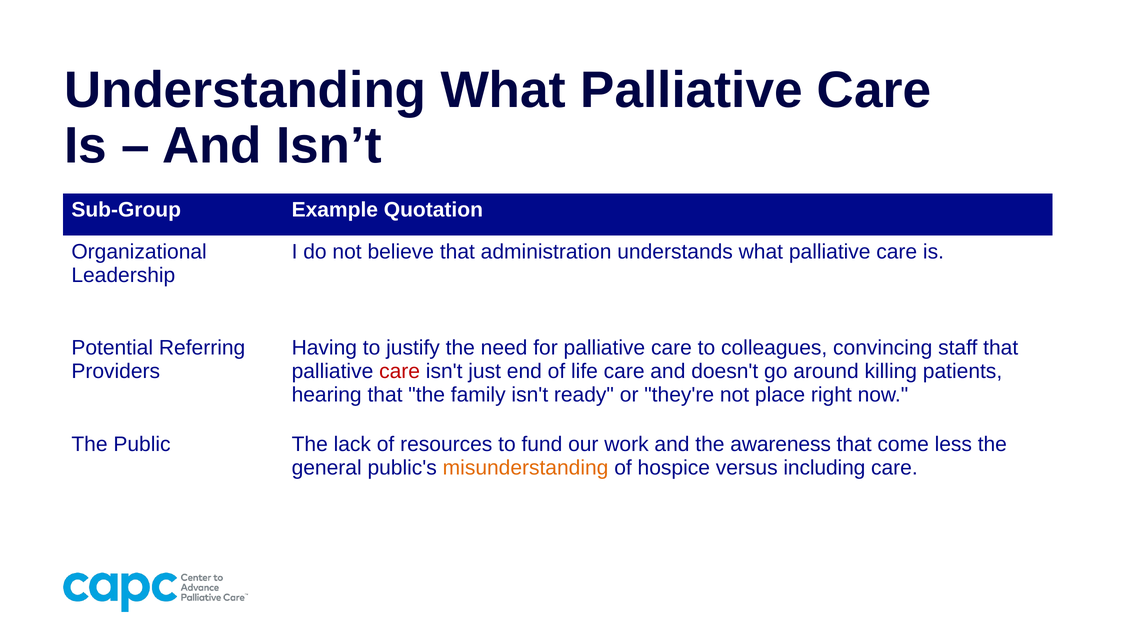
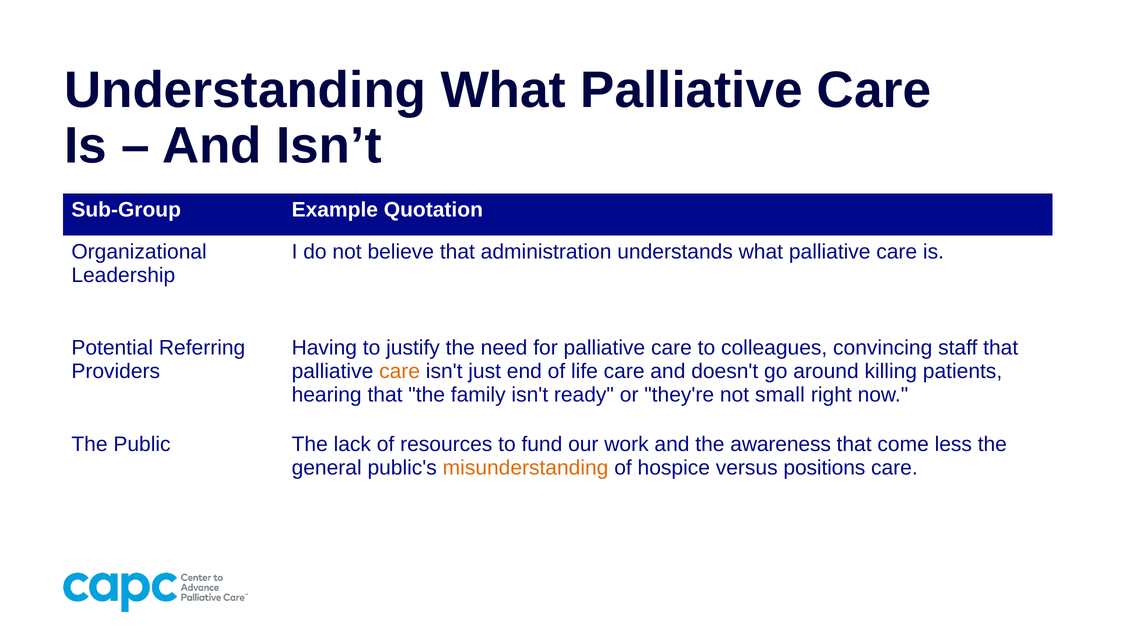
care colour: red -> orange (400, 372)
place: place -> small (780, 395)
including: including -> positions (824, 468)
